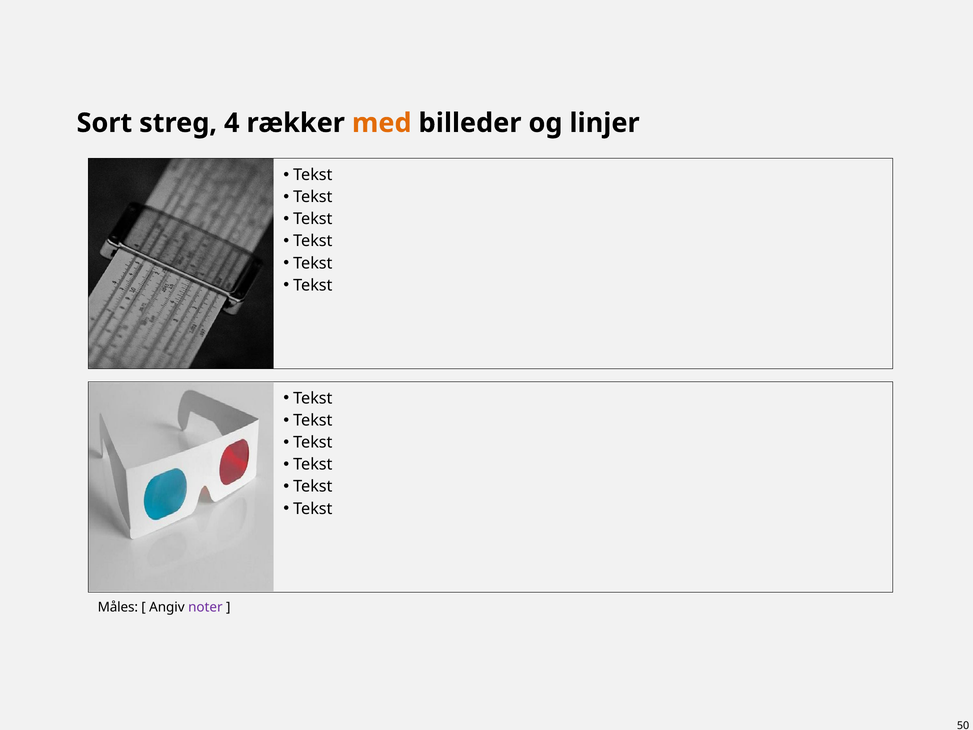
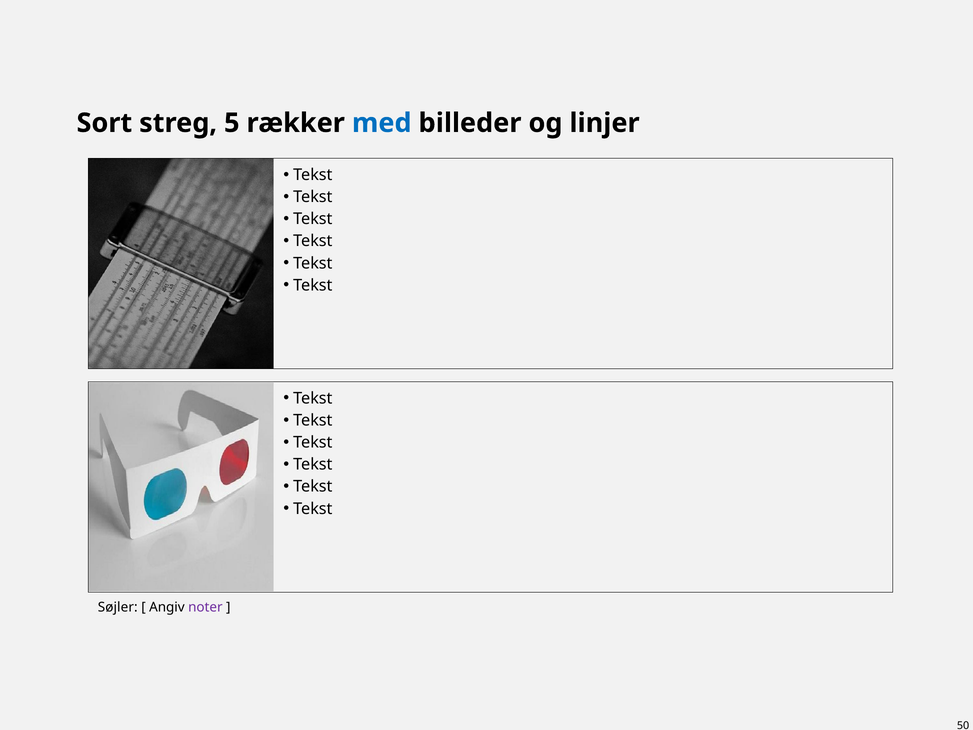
4: 4 -> 5 (232, 123)
med colour: orange -> blue (382, 123)
Måles: Måles -> Søjler (118, 607)
